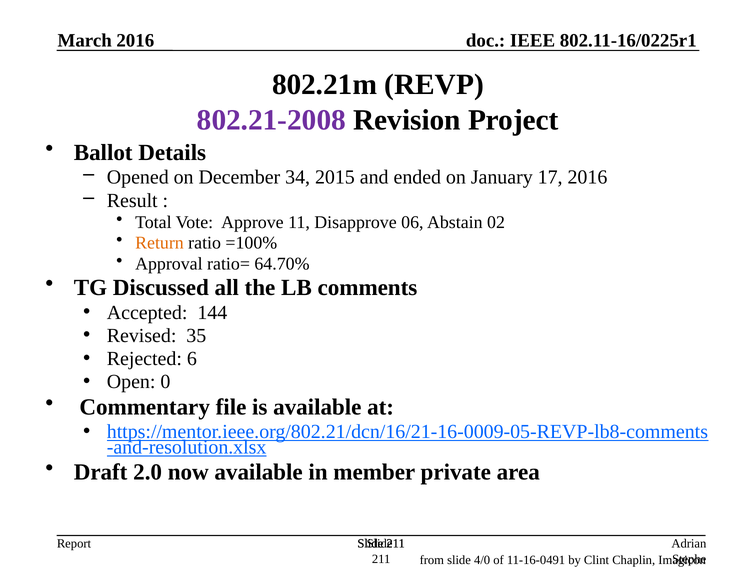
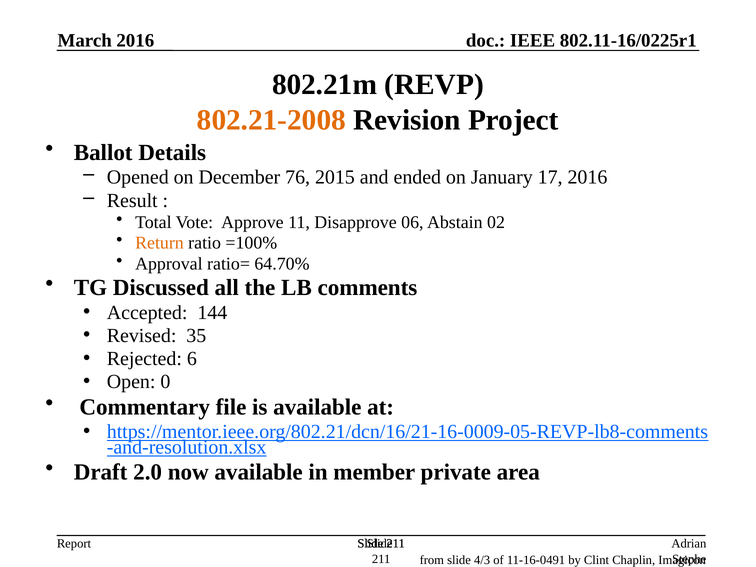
802.21-2008 colour: purple -> orange (271, 120)
34: 34 -> 76 (298, 177)
4/0: 4/0 -> 4/3 (482, 560)
